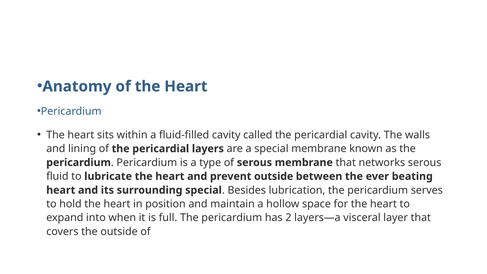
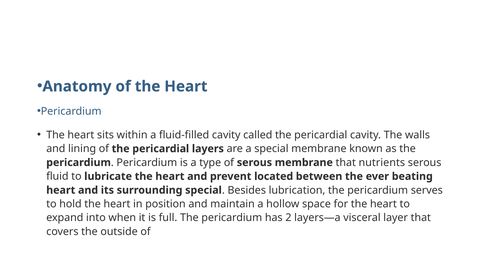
networks: networks -> nutrients (382, 162)
prevent outside: outside -> located (274, 176)
